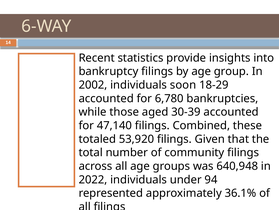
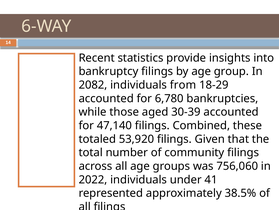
2002: 2002 -> 2082 (93, 85)
soon: soon -> from (183, 85)
640,948: 640,948 -> 756,060 (237, 166)
94: 94 -> 41 (211, 179)
36.1%: 36.1% -> 38.5% (240, 193)
